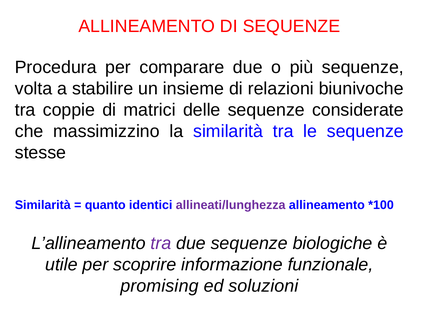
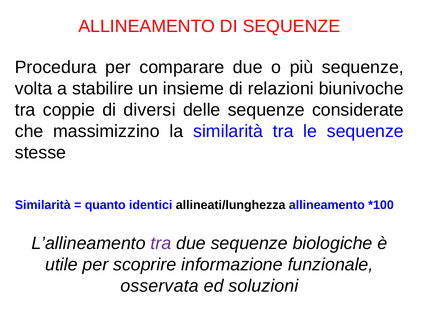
matrici: matrici -> diversi (150, 110)
allineati/lunghezza colour: purple -> black (231, 205)
promising: promising -> osservata (160, 285)
